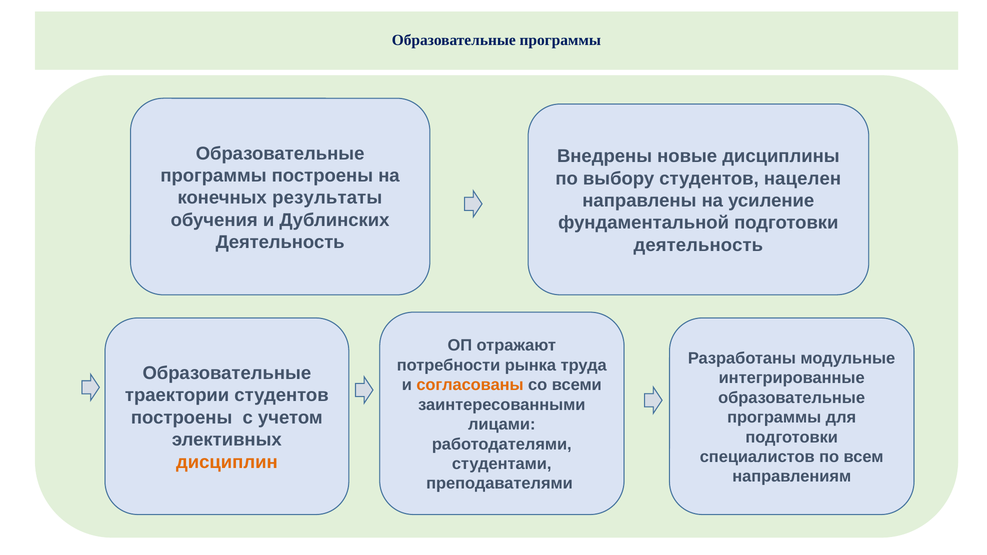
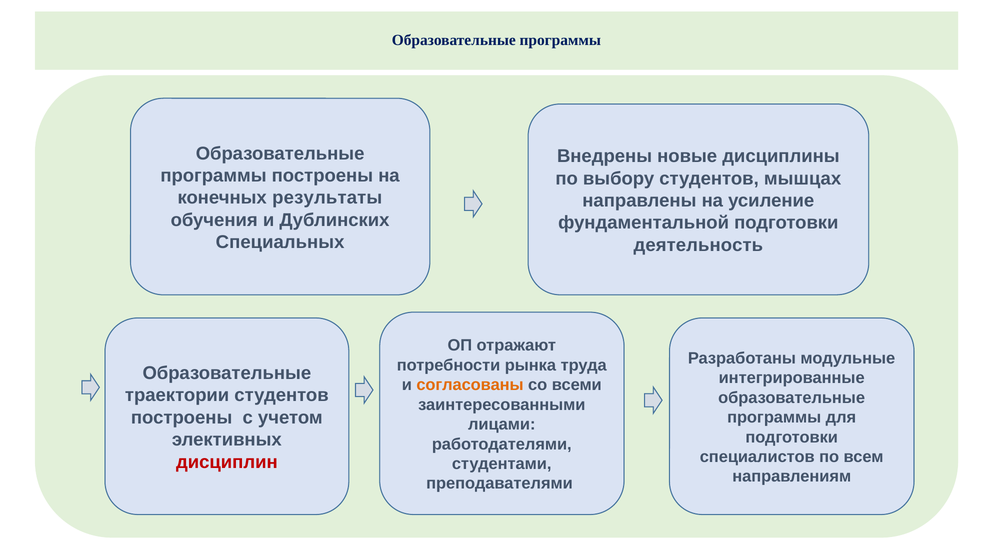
нацелен: нацелен -> мышцах (803, 179)
Деятельность: Деятельность -> Специальных (280, 242)
дисциплин colour: orange -> red (227, 462)
